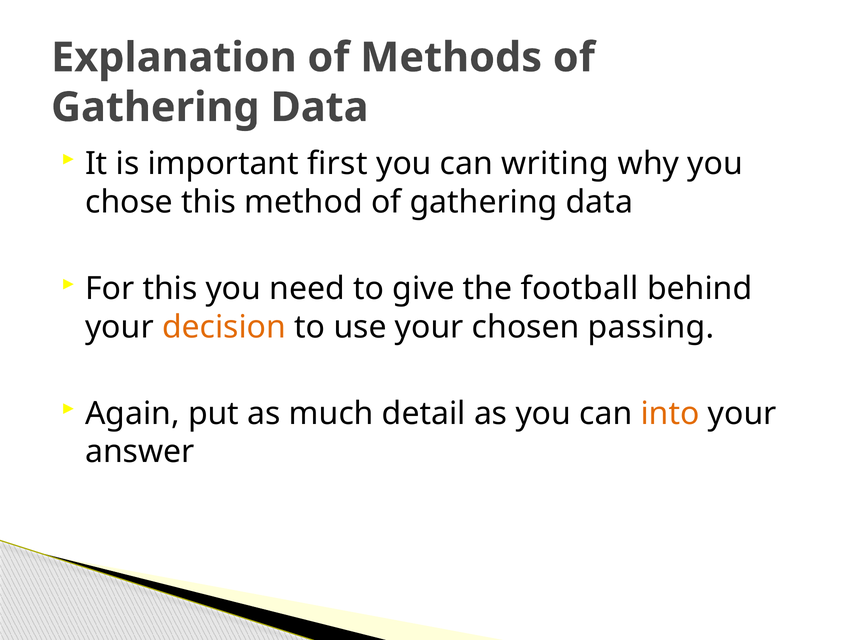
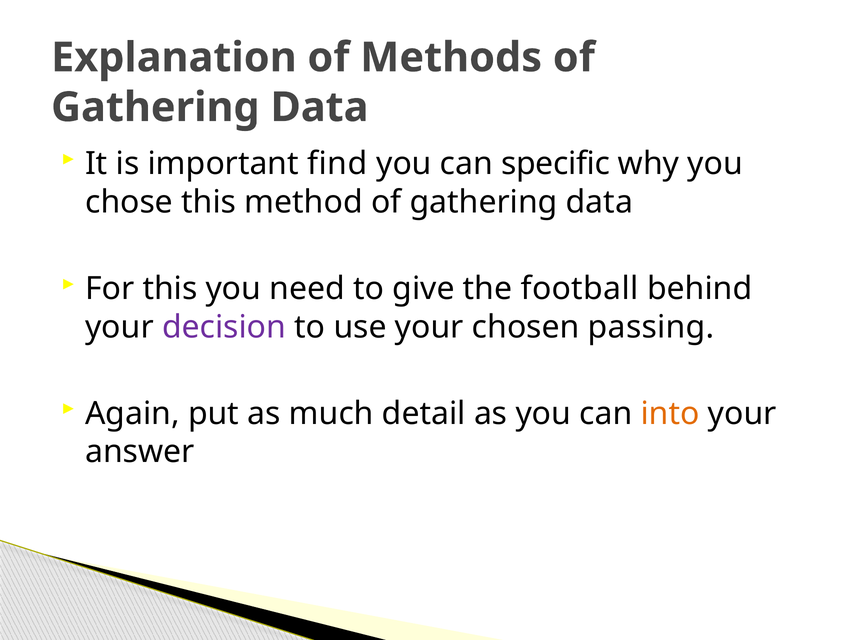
first: first -> find (337, 164)
writing: writing -> specific (556, 164)
decision colour: orange -> purple (224, 327)
